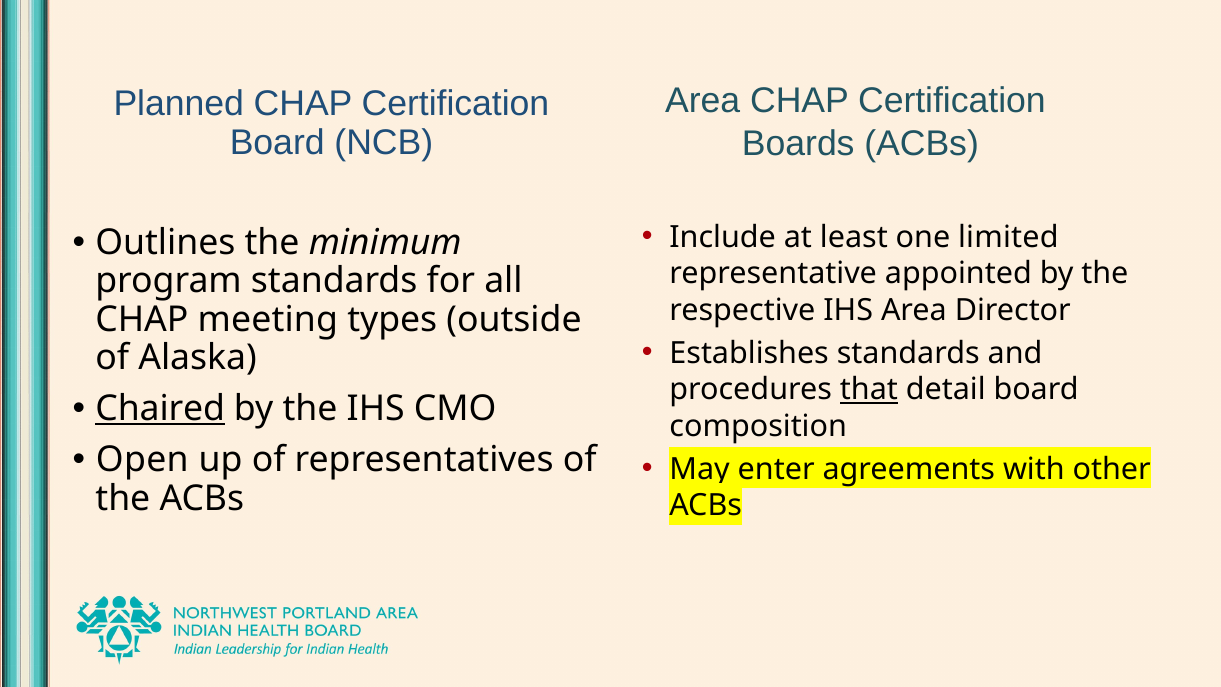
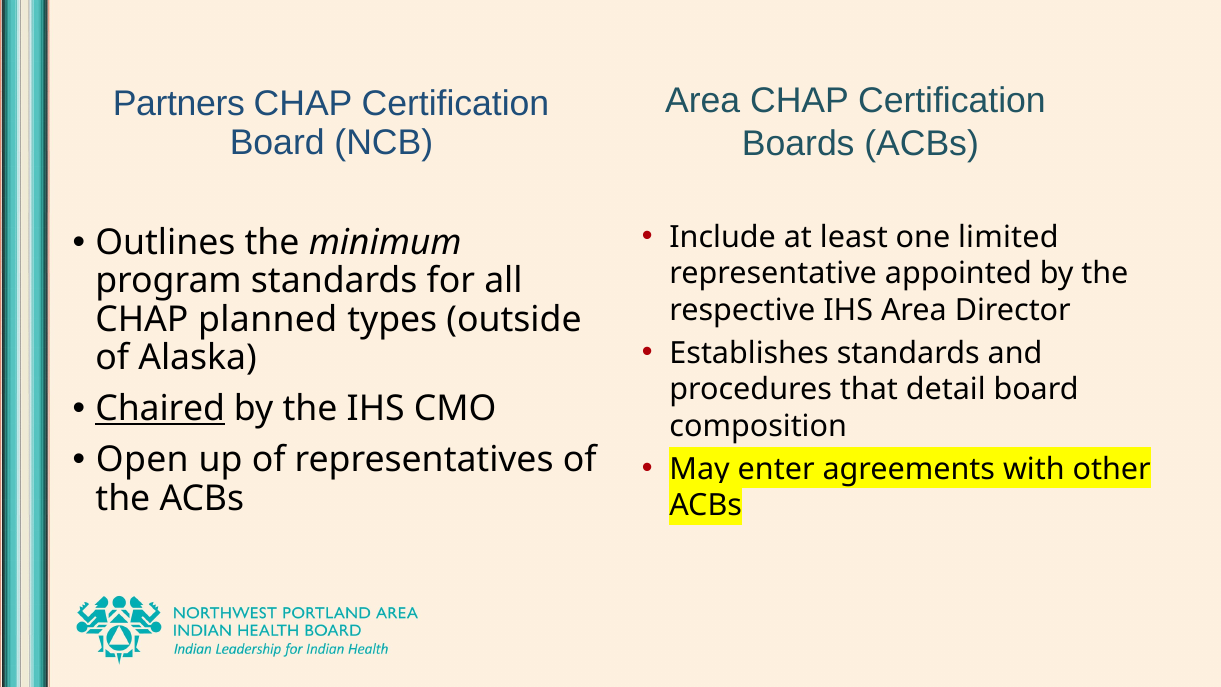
Planned: Planned -> Partners (179, 104)
meeting: meeting -> planned (268, 319)
that underline: present -> none (869, 390)
